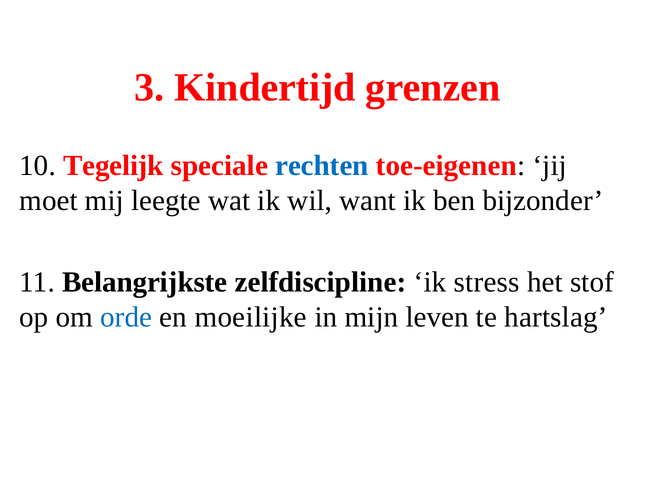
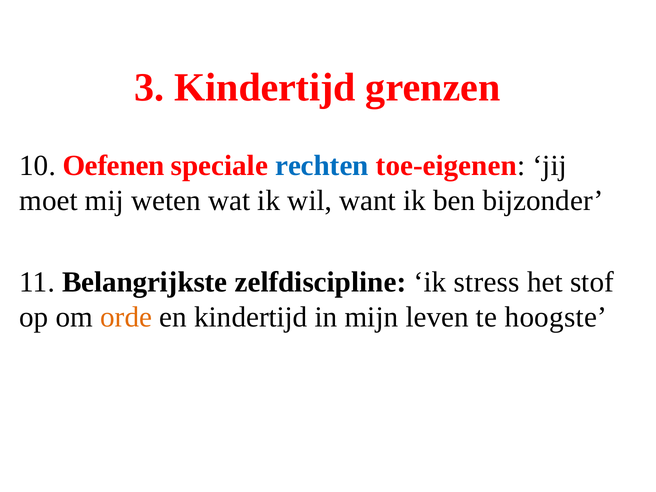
Tegelijk: Tegelijk -> Oefenen (113, 166)
leegte: leegte -> weten (166, 201)
orde colour: blue -> orange (126, 317)
en moeilijke: moeilijke -> kindertijd (251, 317)
hartslag: hartslag -> hoogste (556, 317)
